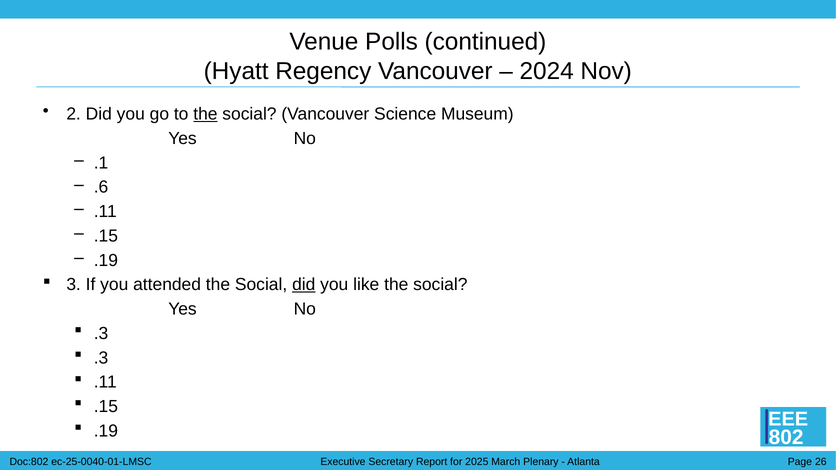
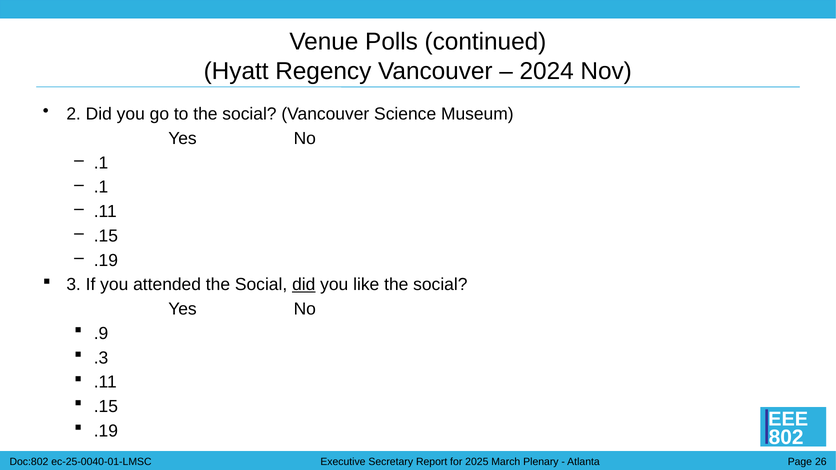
the underline: present -> none (205, 114)
.6: .6 -> .1 (101, 187)
.3: .3 -> .9 (101, 334)
